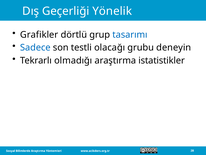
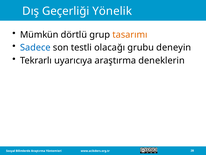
Grafikler: Grafikler -> Mümkün (39, 35)
tasarımı colour: blue -> orange (130, 35)
olmadığı: olmadığı -> uyarıcıya (73, 60)
istatistikler: istatistikler -> deneklerin (162, 60)
